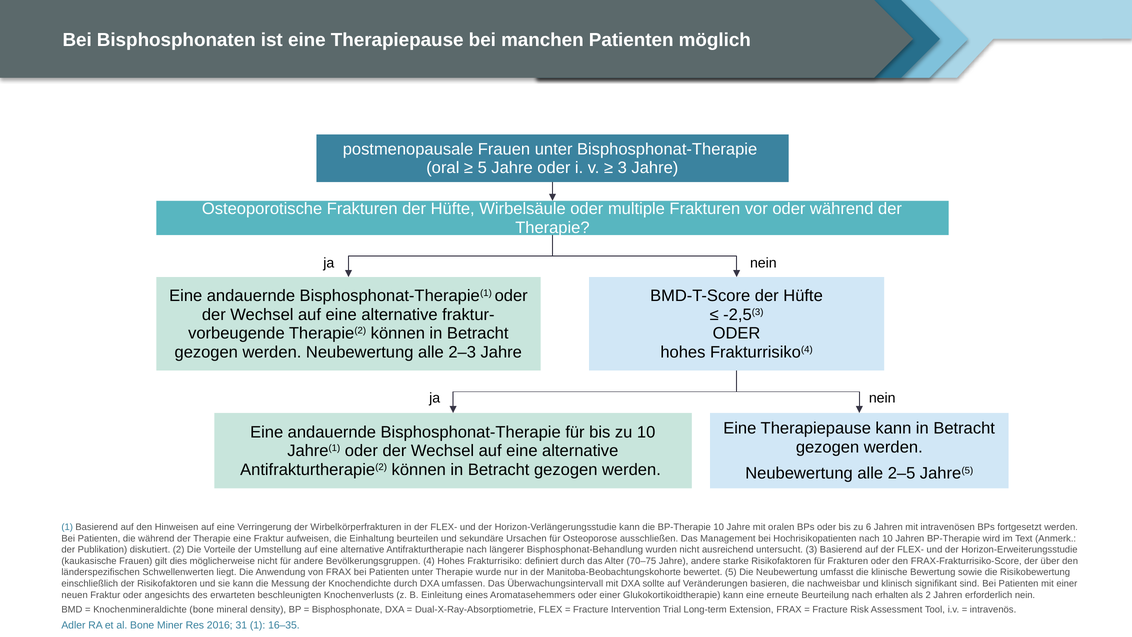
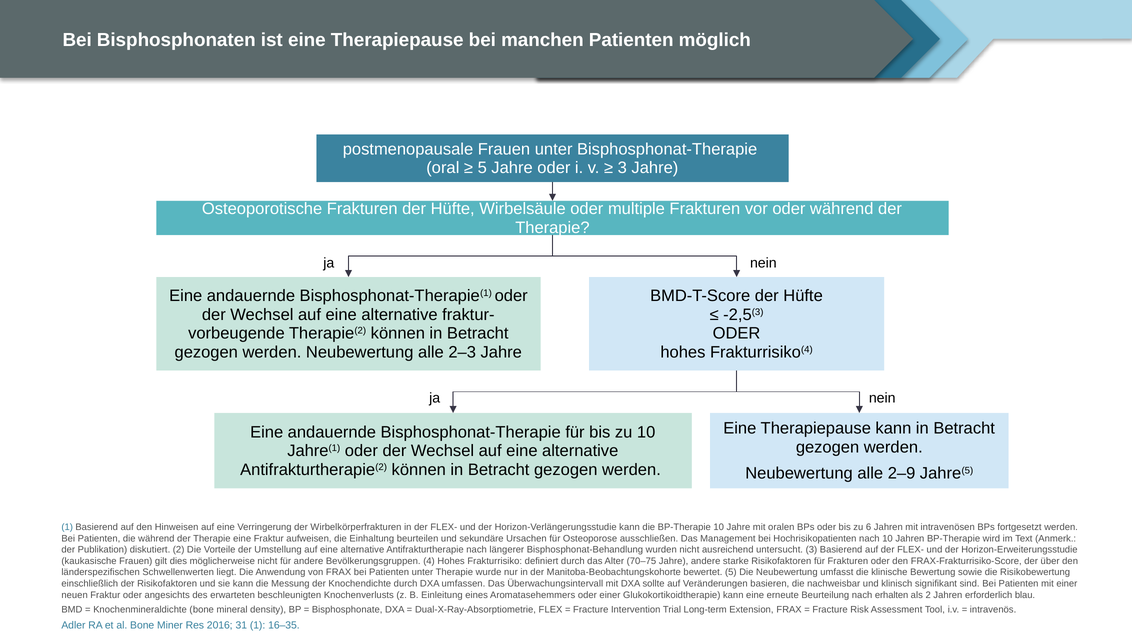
2–5: 2–5 -> 2–9 (902, 473)
erforderlich nein: nein -> blau (1025, 595)
